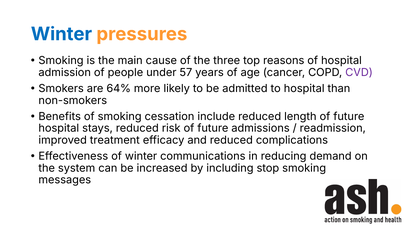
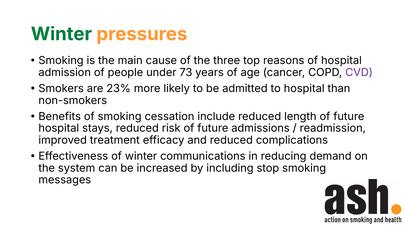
Winter colour: blue -> green (61, 34)
57: 57 -> 73 (186, 72)
64%: 64% -> 23% (119, 88)
